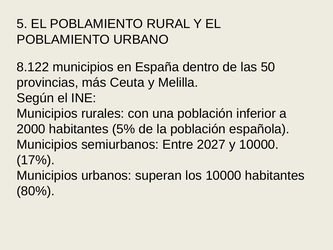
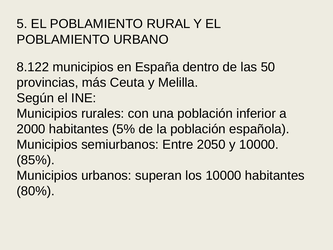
2027: 2027 -> 2050 (211, 144)
17%: 17% -> 85% (36, 160)
